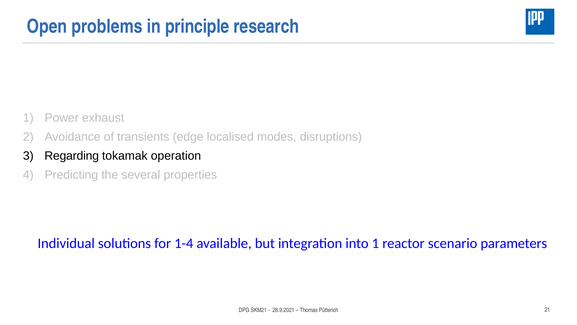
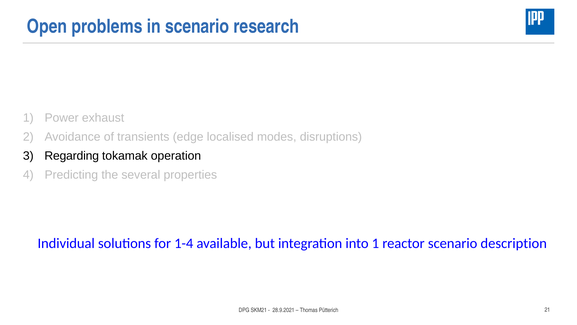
in principle: principle -> scenario (197, 27)
parameters: parameters -> description (514, 243)
